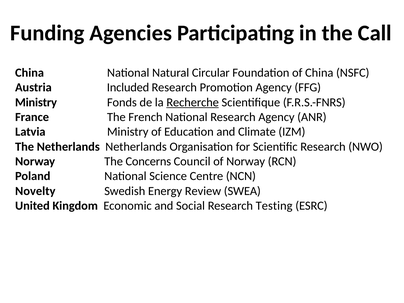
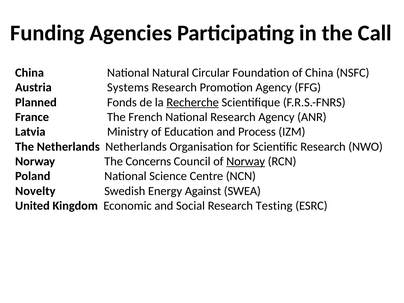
Included: Included -> Systems (128, 87)
Ministry: Ministry -> Planned (36, 102)
Climate: Climate -> Process (257, 132)
Norway underline: none -> present (246, 161)
Review: Review -> Against (203, 191)
